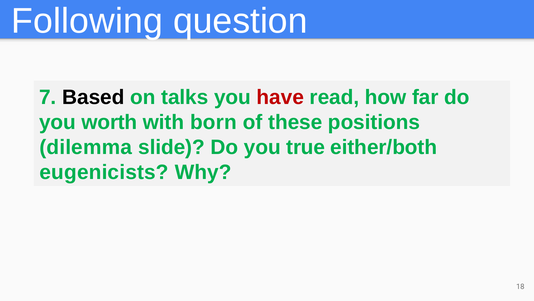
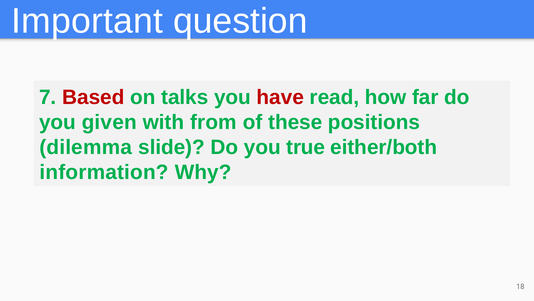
Following: Following -> Important (87, 21)
Based colour: black -> red (93, 97)
worth: worth -> given (109, 122)
born: born -> from (213, 122)
eugenicists: eugenicists -> information (104, 172)
